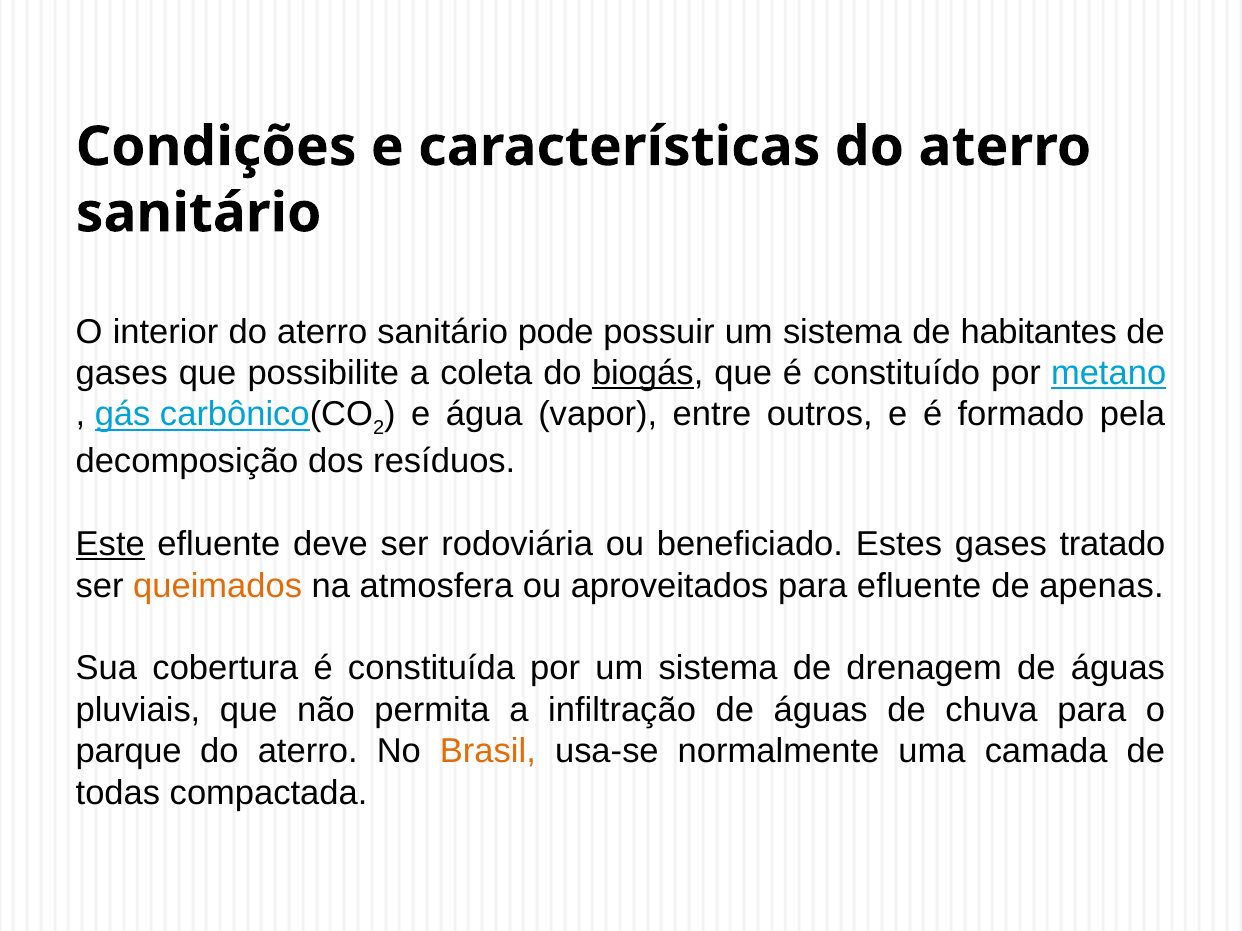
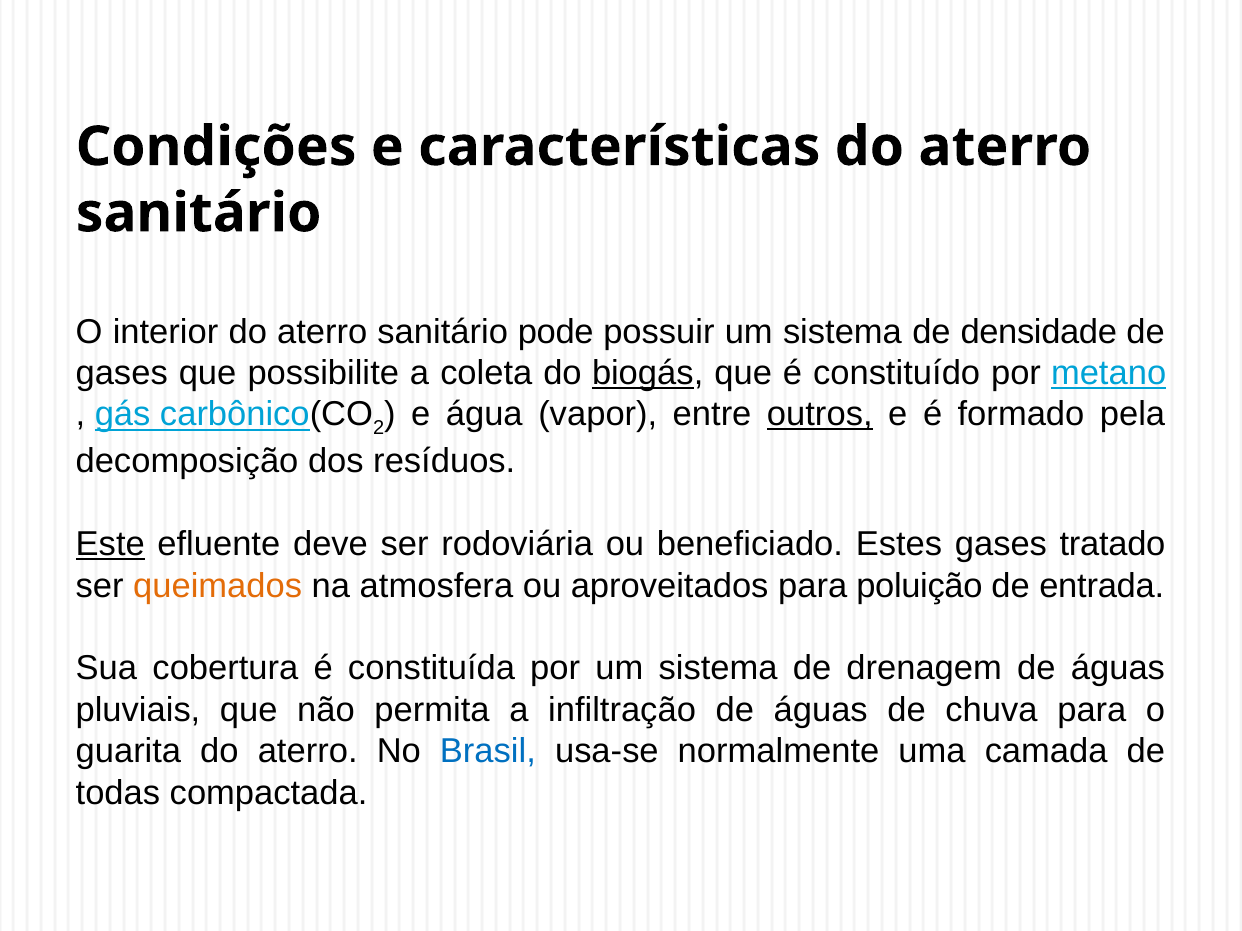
habitantes: habitantes -> densidade (1039, 332)
outros underline: none -> present (820, 415)
para efluente: efluente -> poluição (919, 586)
apenas: apenas -> entrada (1102, 586)
parque: parque -> guarita (128, 752)
Brasil colour: orange -> blue (488, 752)
